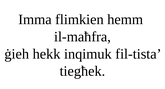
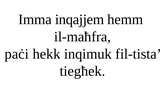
flimkien: flimkien -> inqajjem (80, 19)
ġieh: ġieh -> paċi (17, 54)
